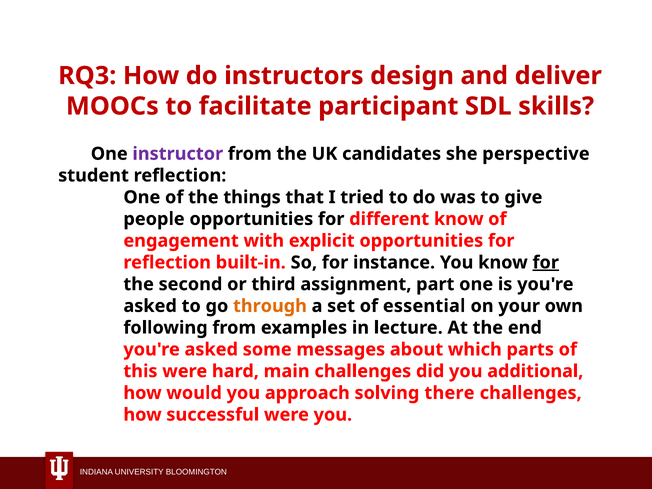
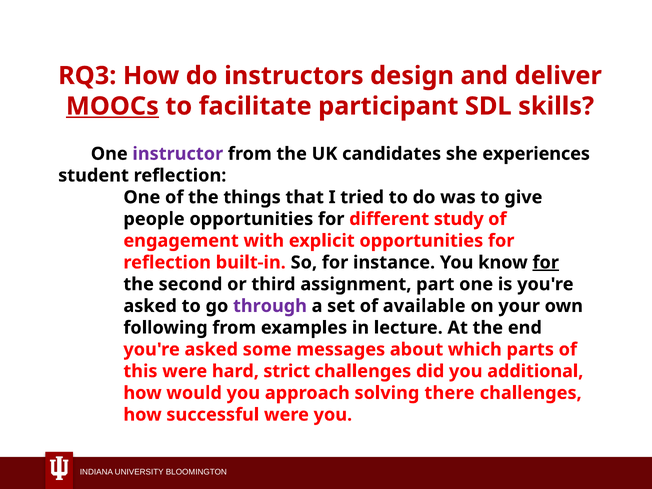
MOOCs underline: none -> present (112, 106)
perspective: perspective -> experiences (536, 154)
different know: know -> study (459, 219)
through colour: orange -> purple (270, 306)
essential: essential -> available (424, 306)
main: main -> strict (287, 371)
